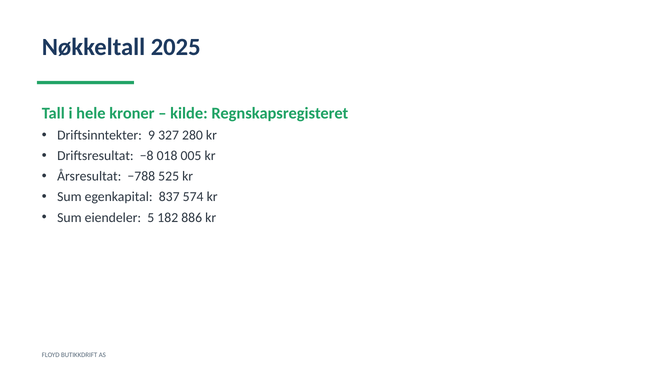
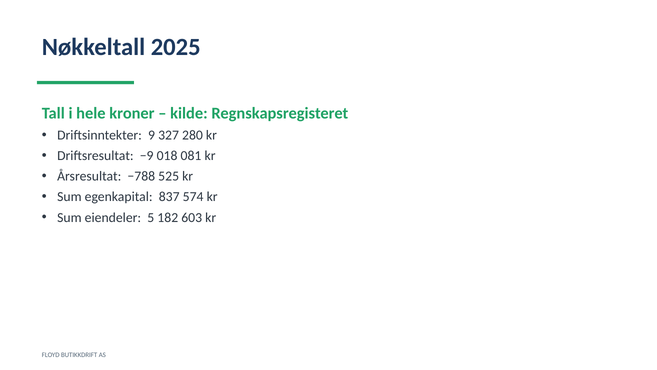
−8: −8 -> −9 (147, 156)
005: 005 -> 081 (191, 156)
886: 886 -> 603 (192, 217)
